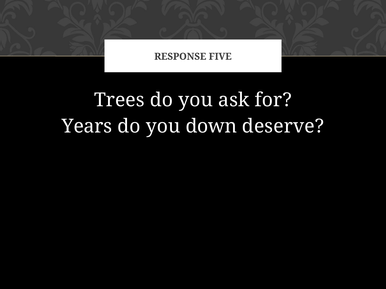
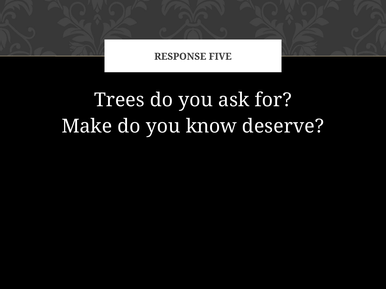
Years: Years -> Make (87, 127)
down: down -> know (211, 127)
